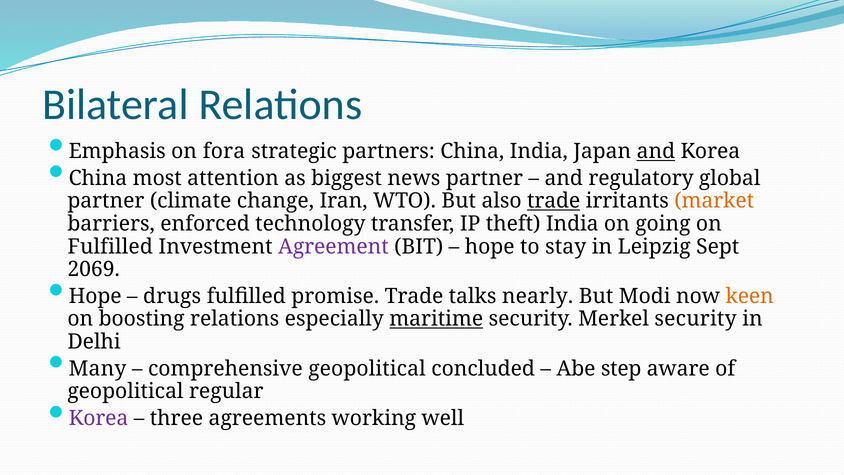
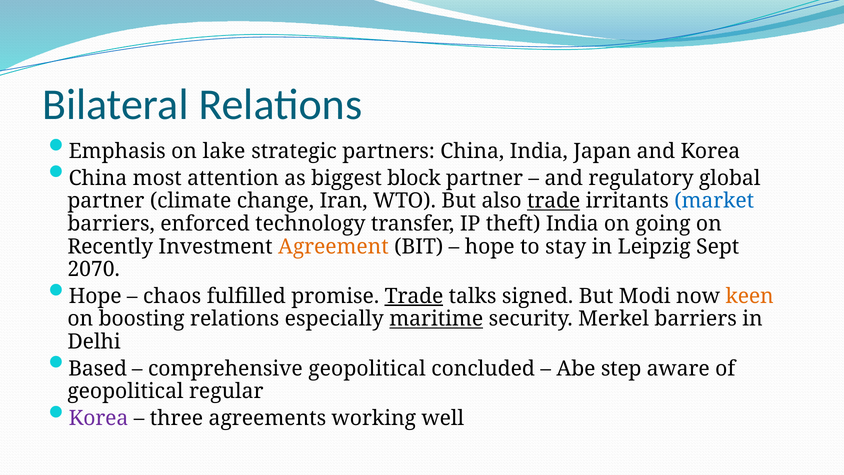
fora: fora -> lake (224, 151)
and underline: present -> none (656, 151)
news: news -> block (414, 178)
market colour: orange -> blue (714, 201)
Fulfilled: Fulfilled -> Recently (110, 246)
Agreement colour: purple -> orange (333, 246)
2069: 2069 -> 2070 (94, 269)
drugs: drugs -> chaos (172, 296)
Trade underline: none -> present (414, 296)
nearly: nearly -> signed (538, 296)
Merkel security: security -> barriers (696, 319)
Many: Many -> Based (98, 368)
